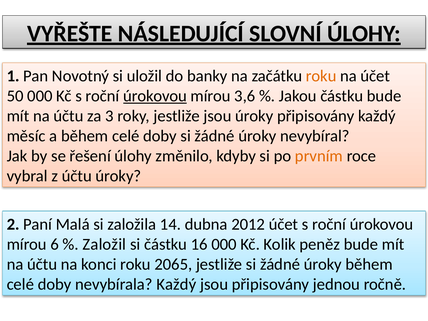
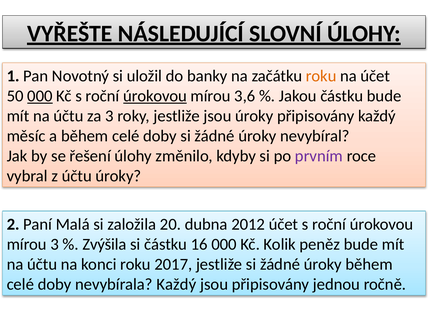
000 underline: none -> present (40, 96)
prvním colour: orange -> purple (319, 156)
14: 14 -> 20 (170, 224)
mírou 6: 6 -> 3 (55, 244)
Založil: Založil -> Zvýšila (105, 244)
2065: 2065 -> 2017 (173, 264)
